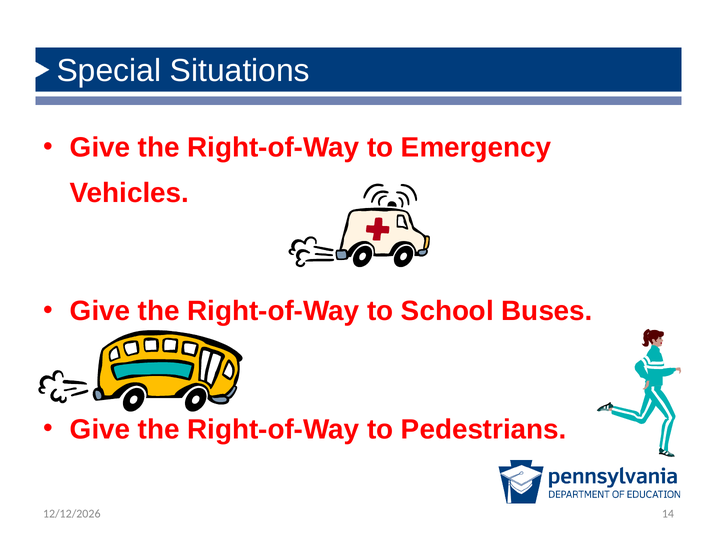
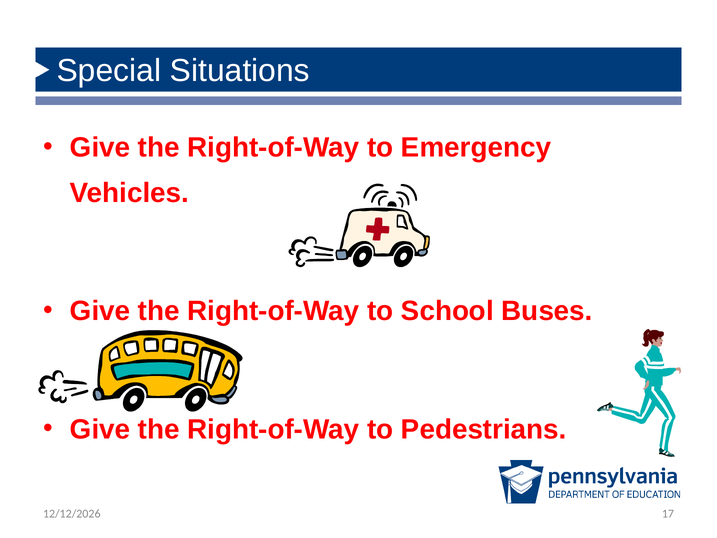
14: 14 -> 17 (668, 513)
